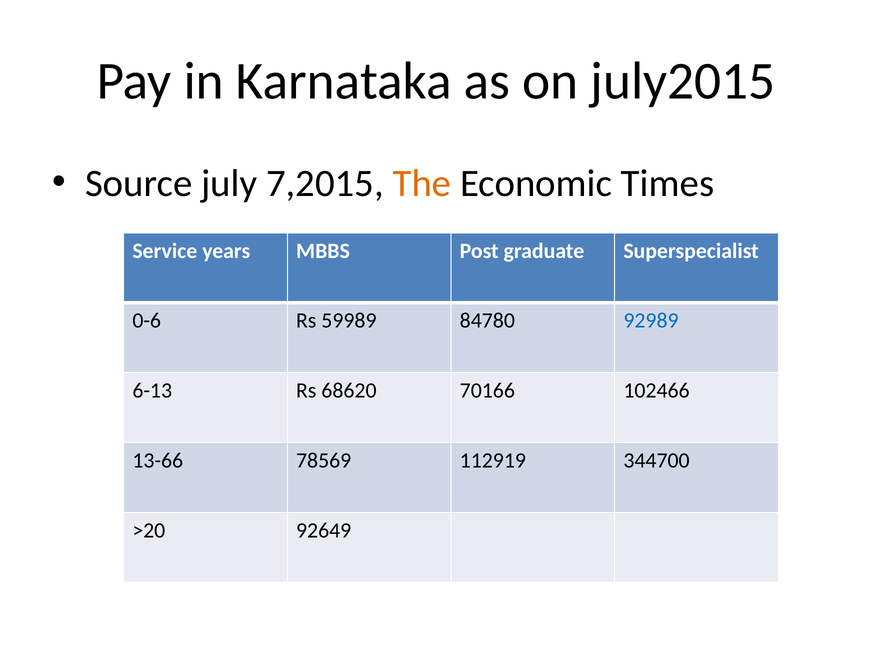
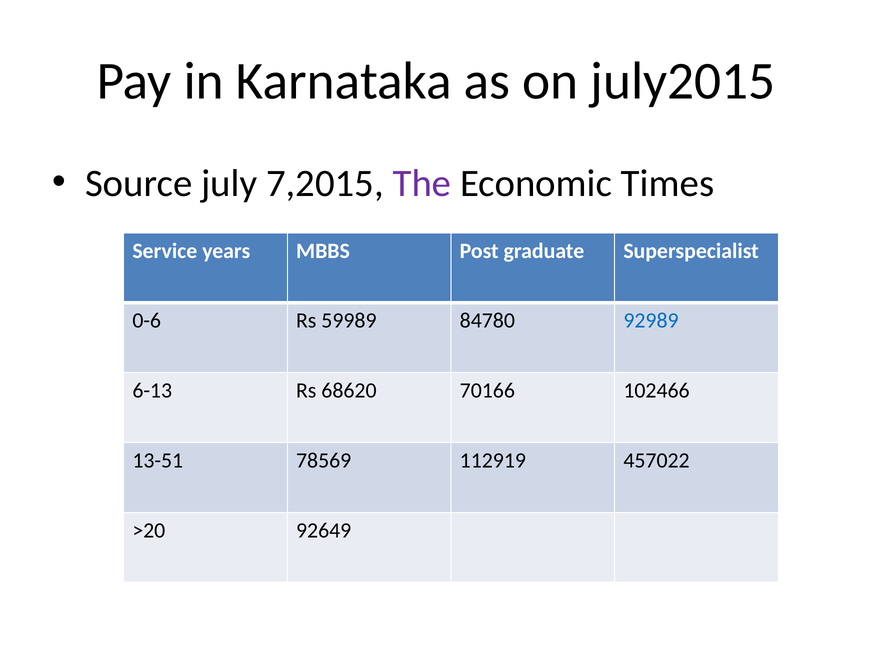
The colour: orange -> purple (422, 183)
13-66: 13-66 -> 13-51 (158, 460)
344700: 344700 -> 457022 (657, 460)
